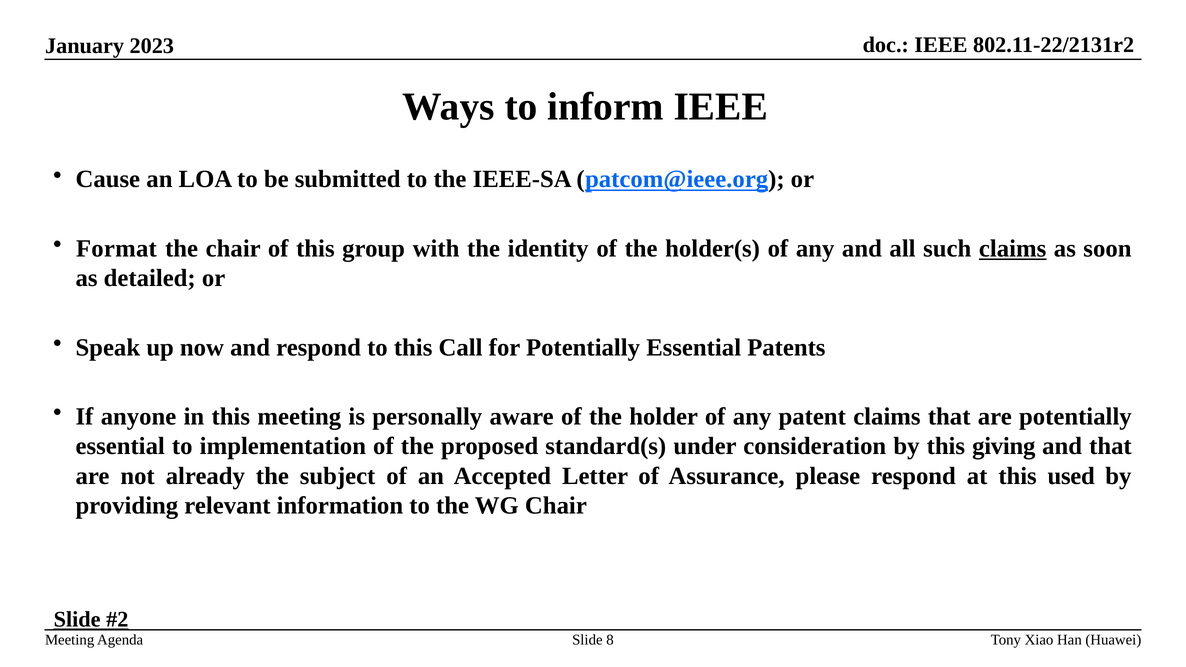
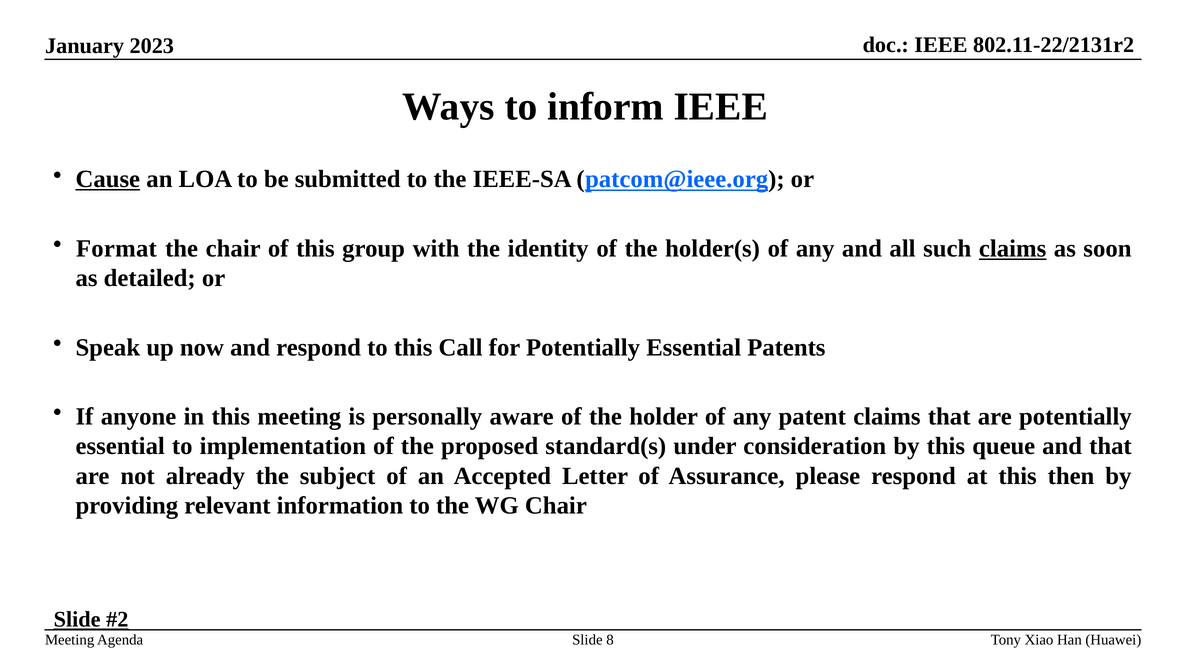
Cause underline: none -> present (108, 179)
giving: giving -> queue (1004, 446)
used: used -> then (1071, 476)
